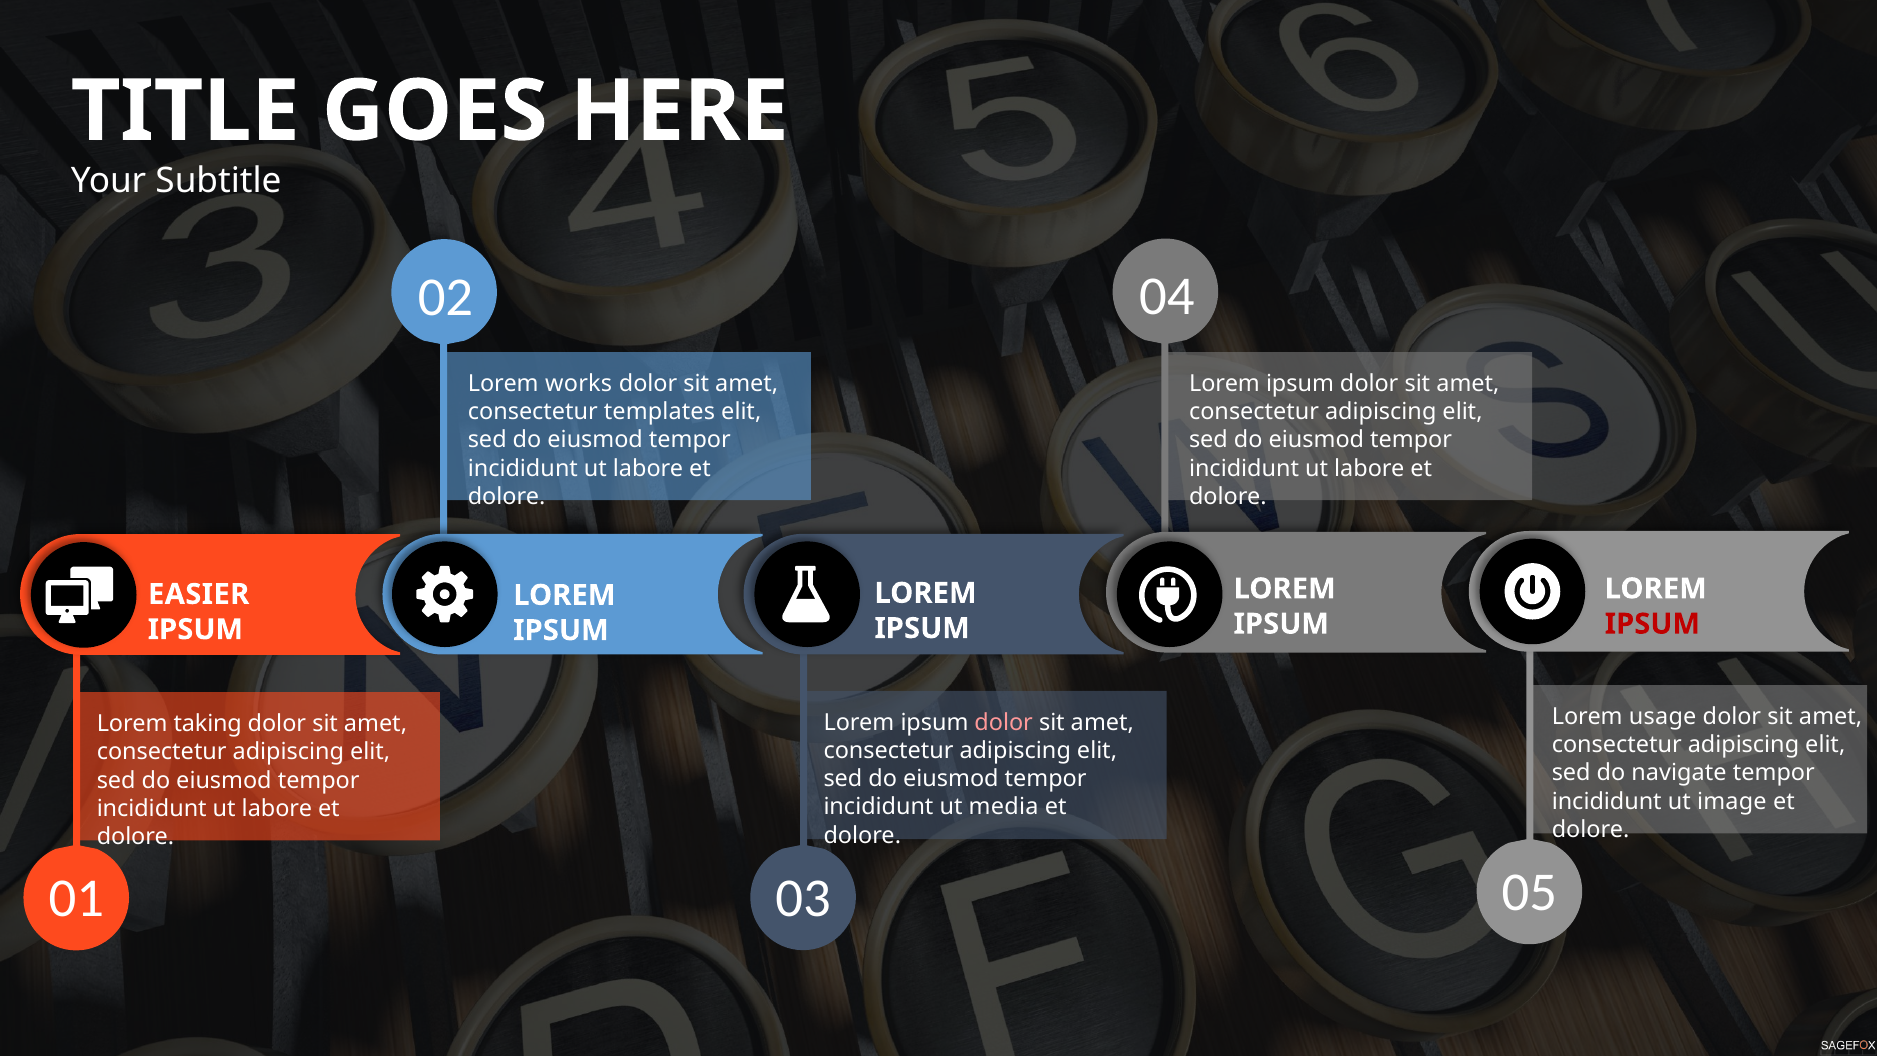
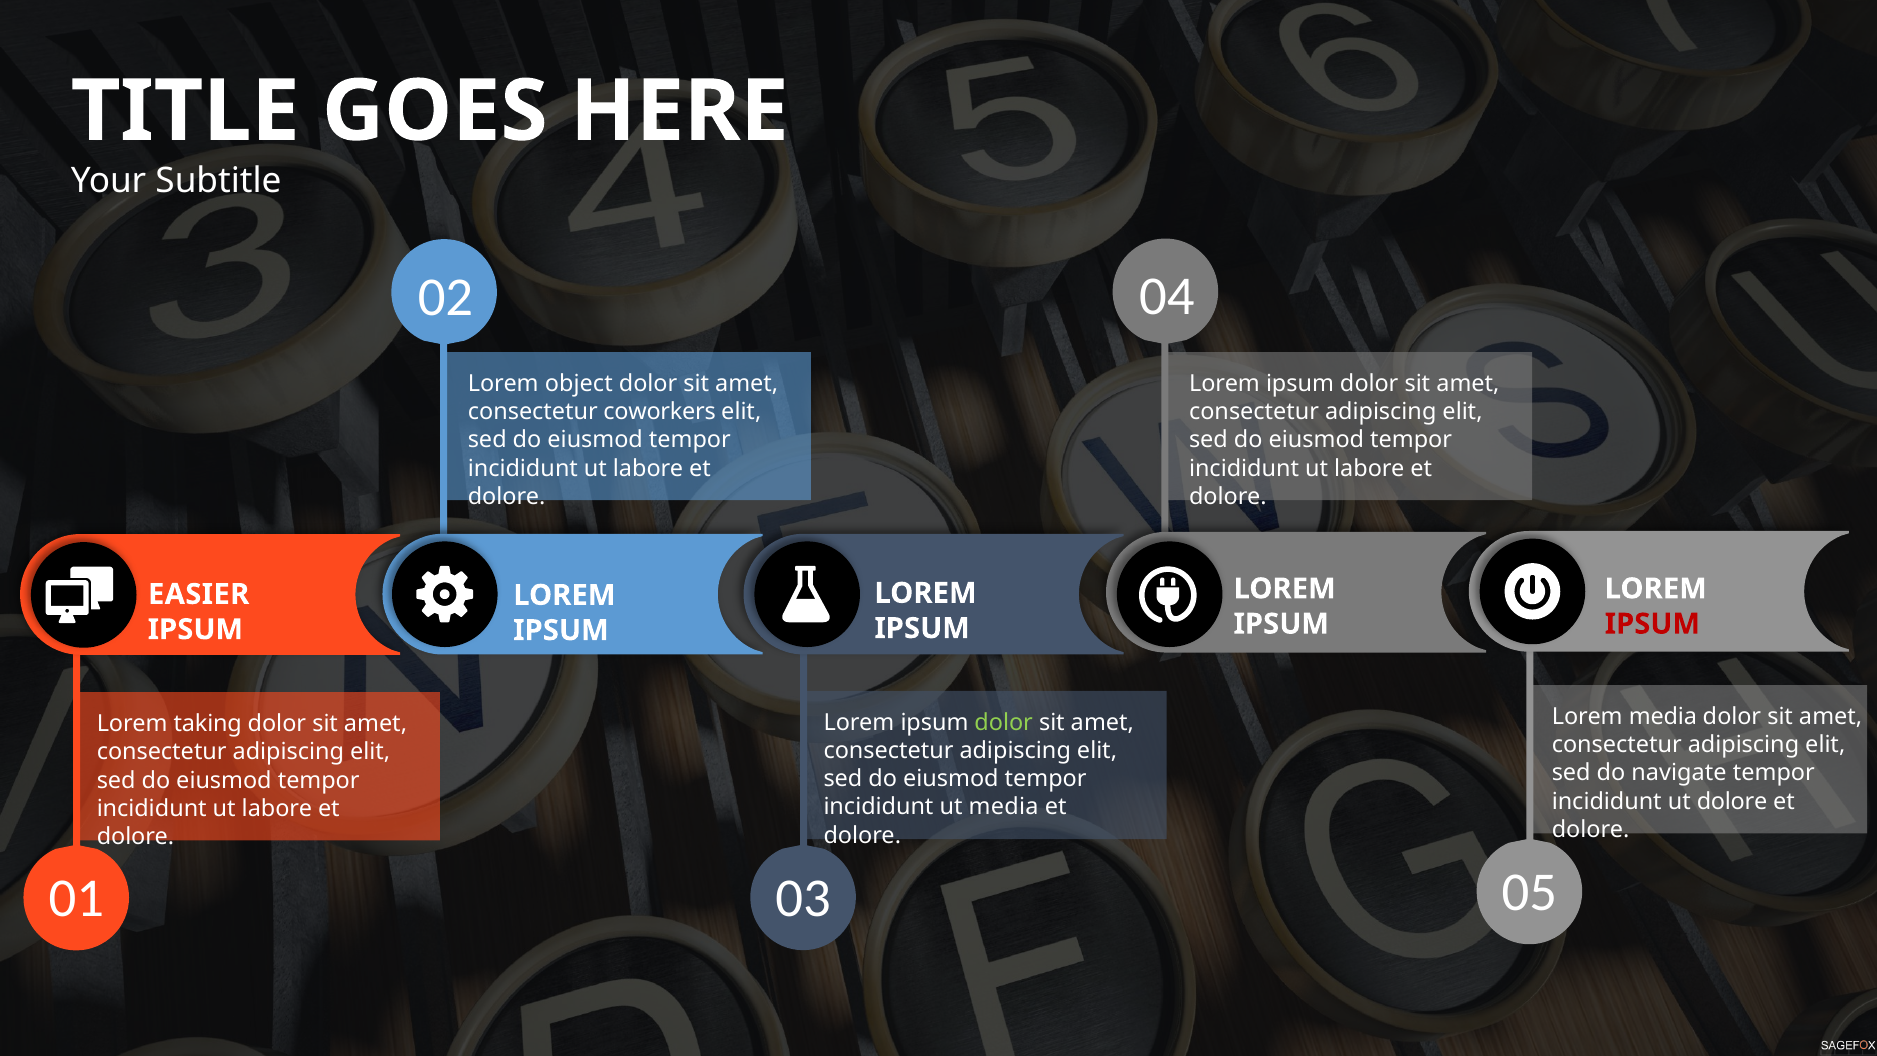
works: works -> object (579, 384)
templates: templates -> coworkers (660, 412)
usage: usage -> media (1663, 717)
dolor colour: pink -> light green (1004, 723)
ut image: image -> dolore (1732, 801)
